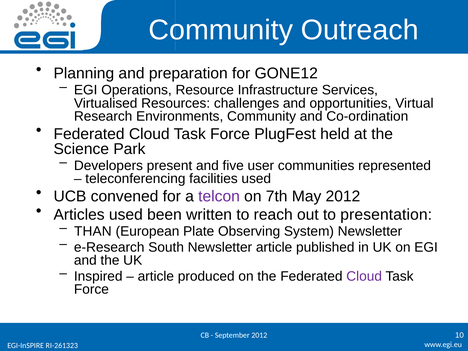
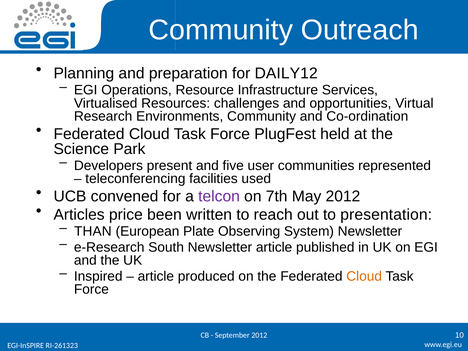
GONE12: GONE12 -> DAILY12 (286, 73)
Articles used: used -> price (126, 215)
Cloud colour: purple -> orange (364, 276)
